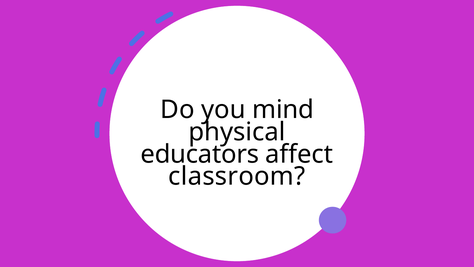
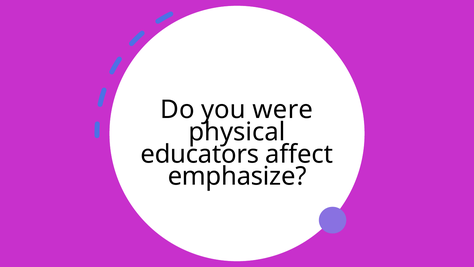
mind: mind -> were (283, 110)
classroom: classroom -> emphasize (237, 176)
